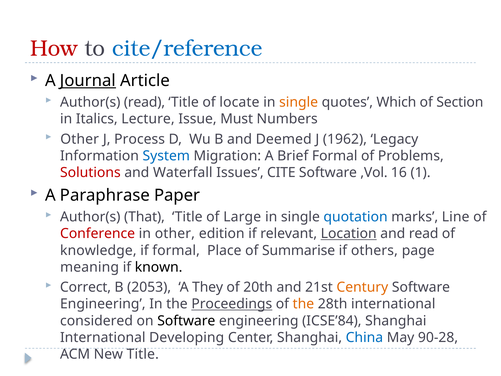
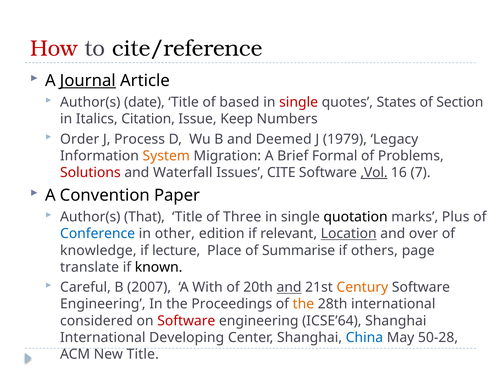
cite/reference colour: blue -> black (187, 48)
Author(s read: read -> date (144, 102)
locate: locate -> based (239, 102)
single colour: orange -> red (299, 102)
Which: Which -> States (396, 102)
Lecture: Lecture -> Citation (148, 119)
Must: Must -> Keep (237, 119)
Other: Other -> Order (80, 139)
1962: 1962 -> 1979 (345, 139)
System colour: blue -> orange (166, 156)
,Vol underline: none -> present (374, 172)
1: 1 -> 7 (421, 172)
Paraphrase: Paraphrase -> Convention (105, 195)
Large: Large -> Three (242, 217)
quotation colour: blue -> black (356, 217)
Line: Line -> Plus (456, 217)
Conference colour: red -> blue (98, 234)
and read: read -> over (424, 234)
if formal: formal -> lecture (176, 250)
meaning: meaning -> translate (90, 267)
Correct: Correct -> Careful (85, 287)
2053: 2053 -> 2007 (149, 287)
They: They -> With (207, 287)
and underline: none -> present (289, 287)
Proceedings underline: present -> none (232, 304)
Software colour: black -> red (186, 321)
ICSE’84: ICSE’84 -> ICSE’64 (332, 321)
90-28: 90-28 -> 50-28 (438, 337)
